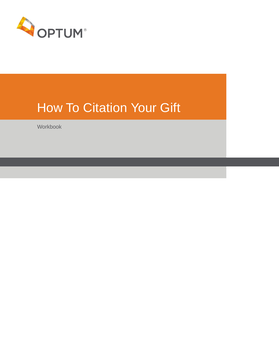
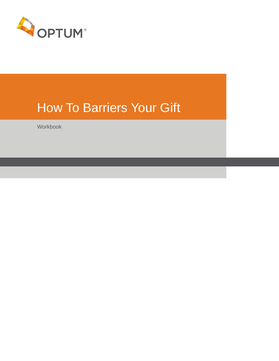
Citation: Citation -> Barriers (105, 108)
